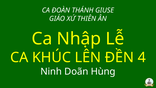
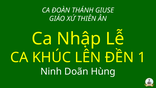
4: 4 -> 1 (142, 57)
